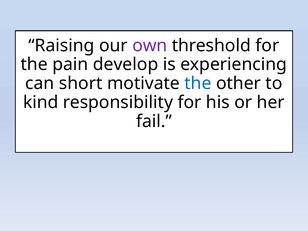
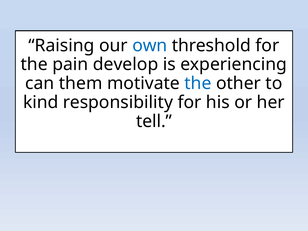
own colour: purple -> blue (150, 45)
short: short -> them (81, 83)
fail: fail -> tell (154, 121)
